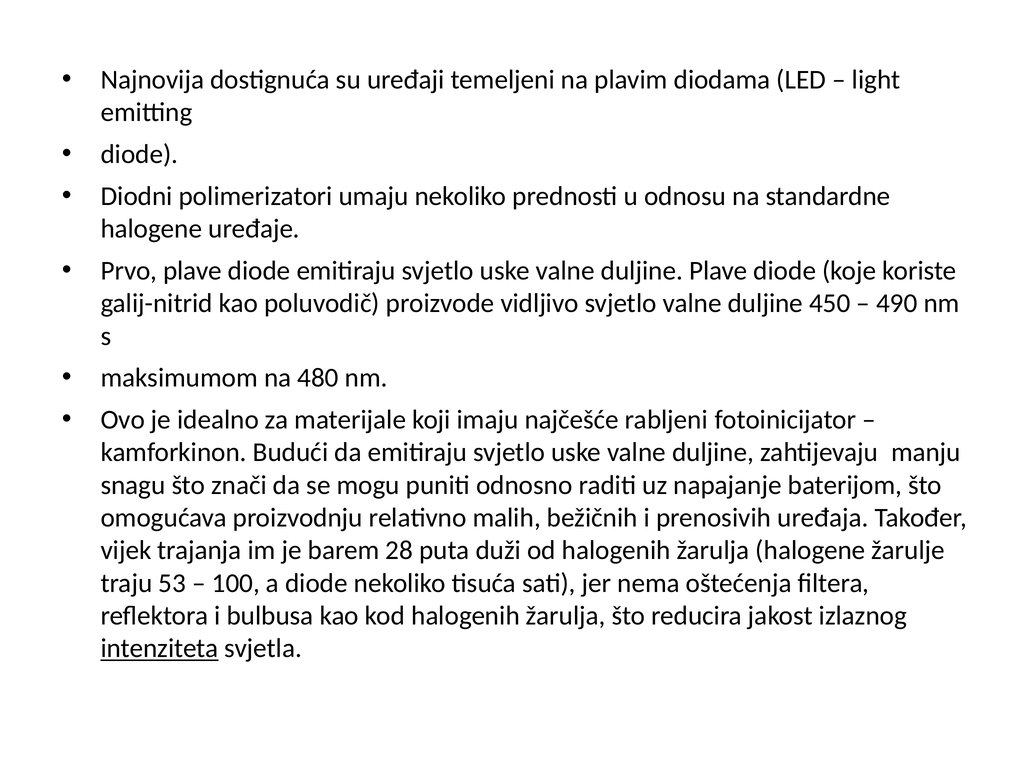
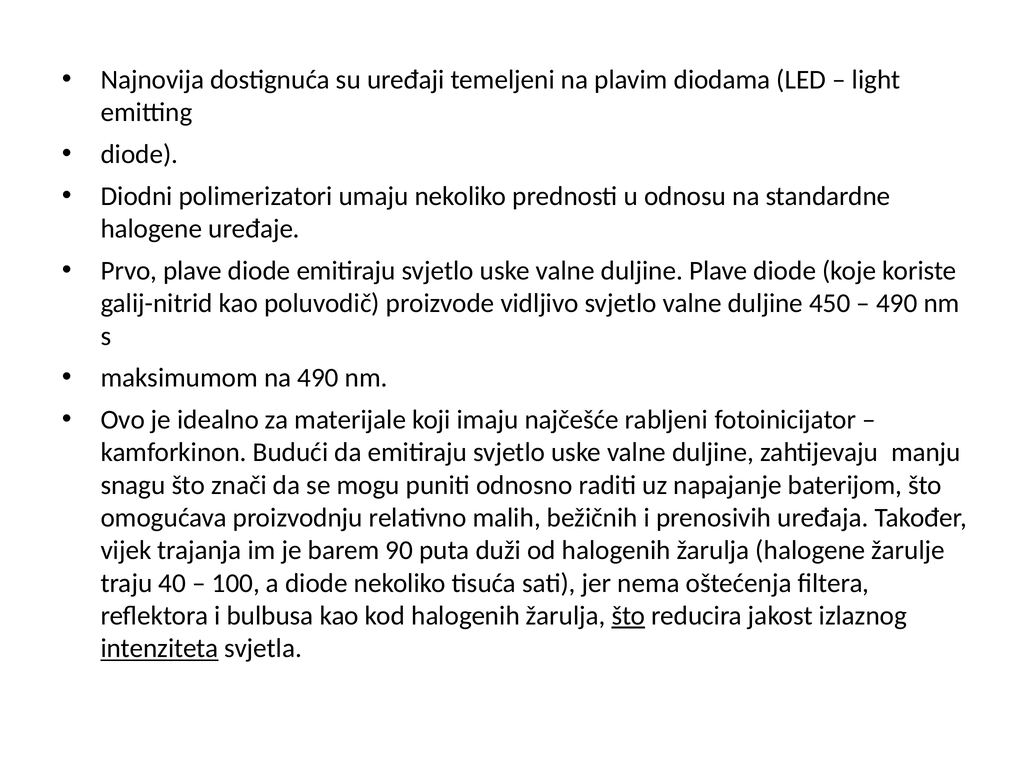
na 480: 480 -> 490 (318, 378)
28: 28 -> 90 (399, 550)
53: 53 -> 40 (172, 583)
što underline: none -> present (628, 616)
